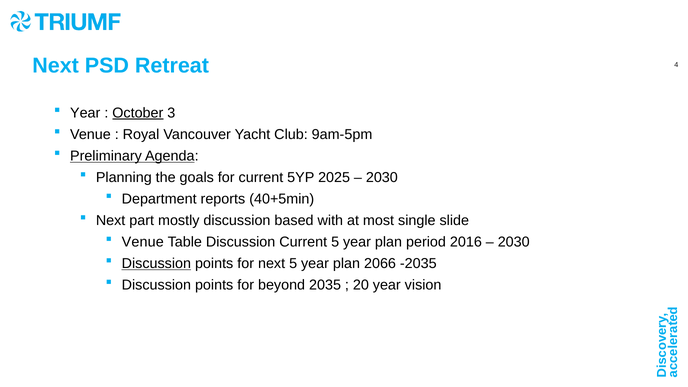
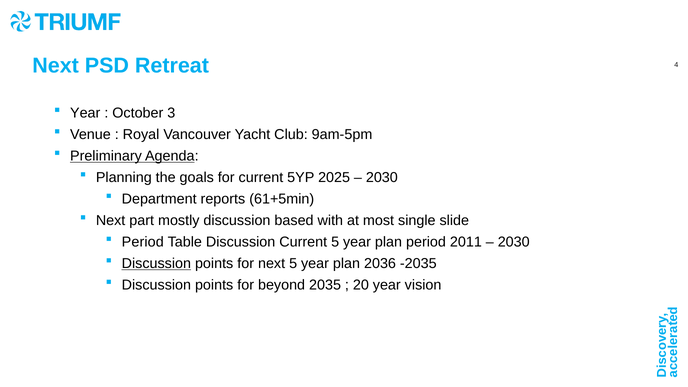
October underline: present -> none (138, 113)
40+5min: 40+5min -> 61+5min (282, 199)
Venue: Venue -> Period (143, 242)
2016: 2016 -> 2011 (466, 242)
2066: 2066 -> 2036 (380, 264)
